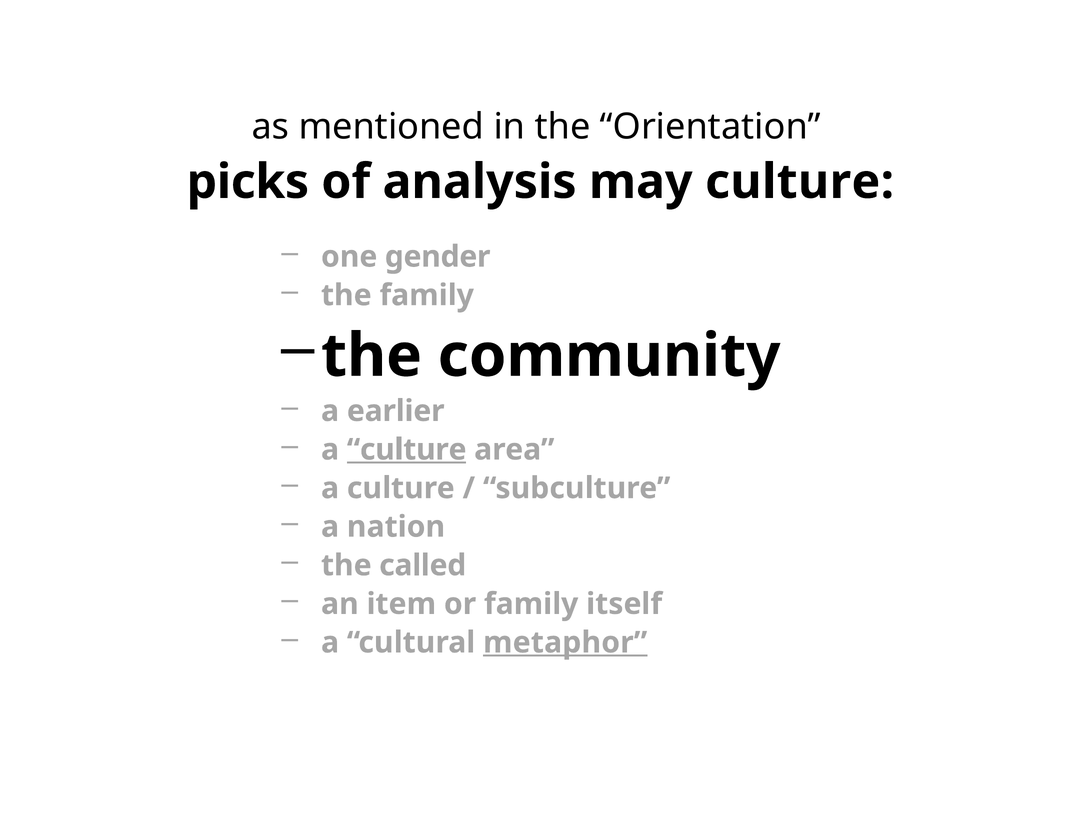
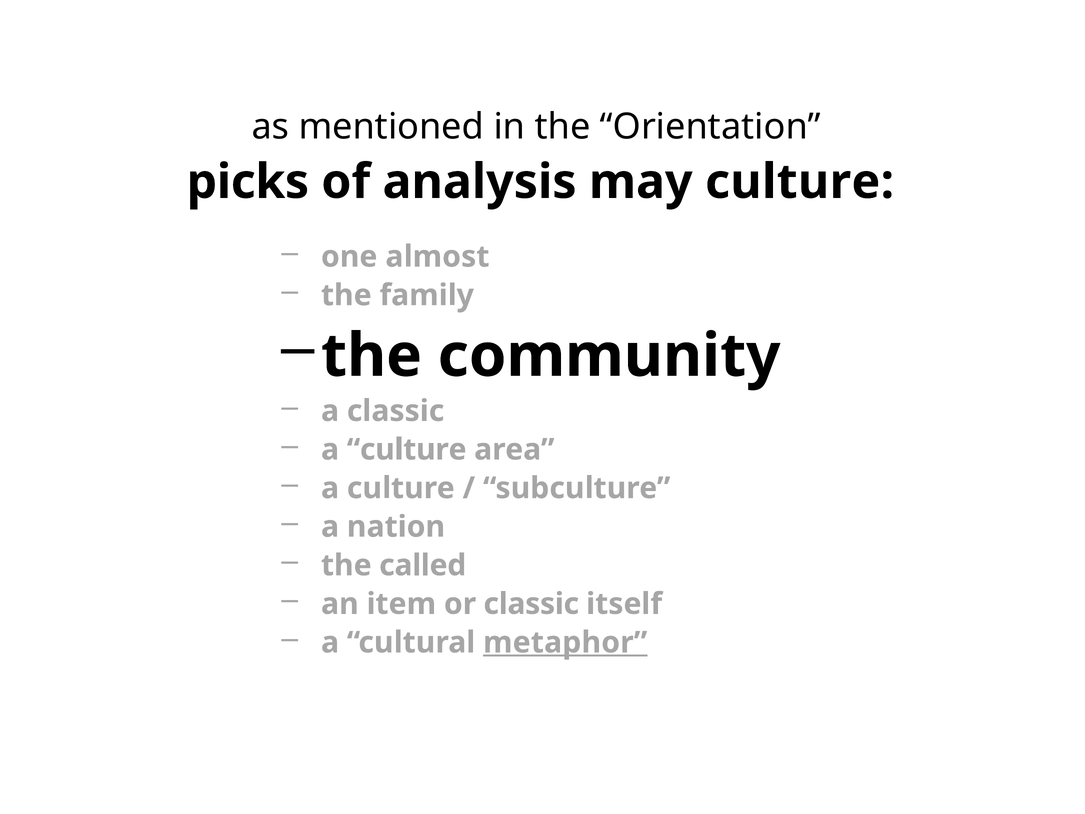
gender: gender -> almost (437, 257)
a earlier: earlier -> classic (396, 411)
culture underline: present -> none (407, 449)
or family: family -> classic (531, 604)
